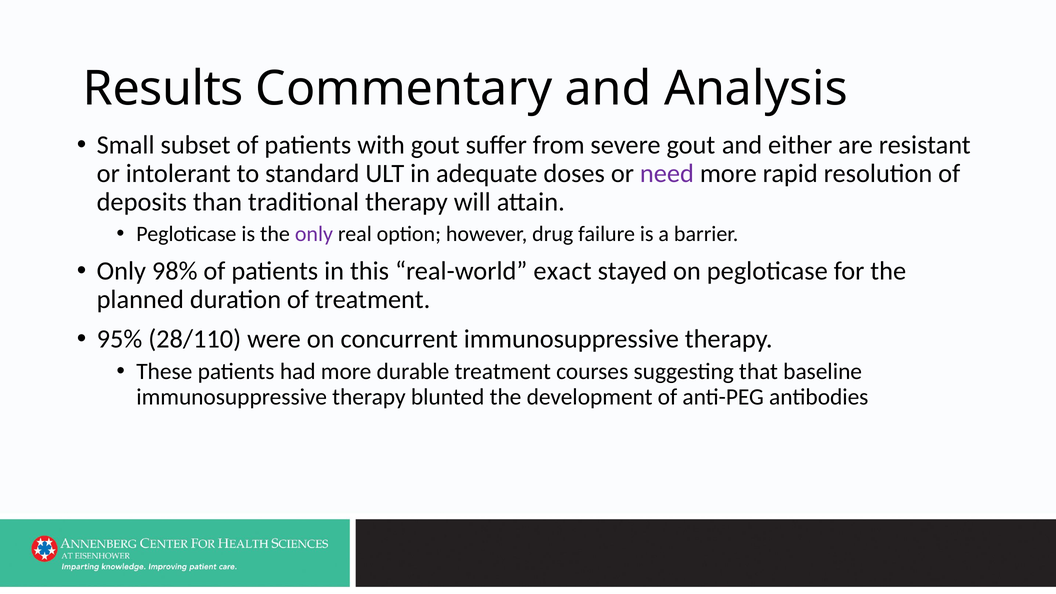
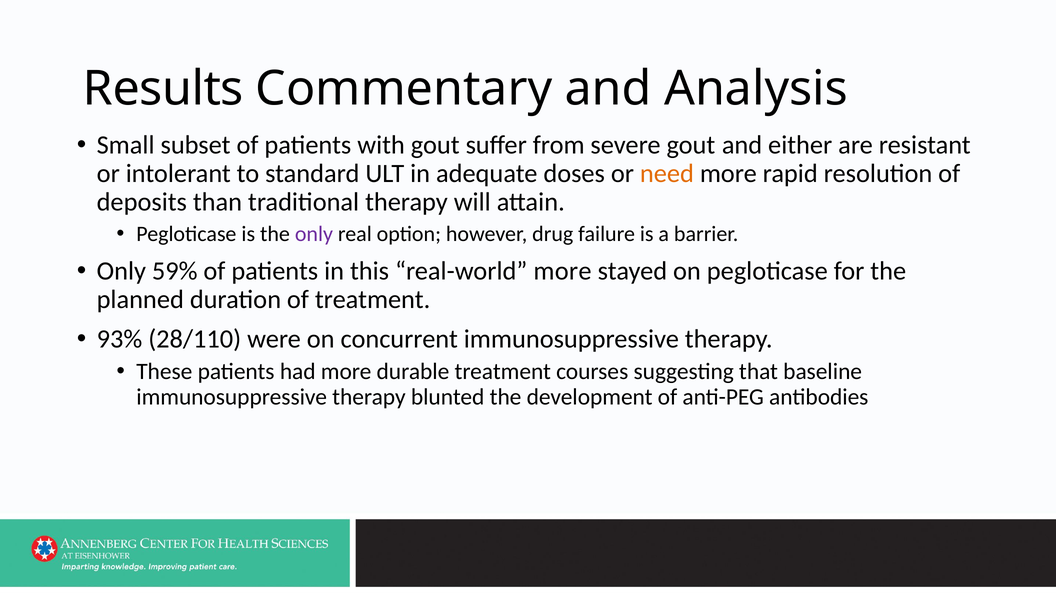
need colour: purple -> orange (667, 174)
98%: 98% -> 59% (175, 271)
real-world exact: exact -> more (563, 271)
95%: 95% -> 93% (120, 339)
